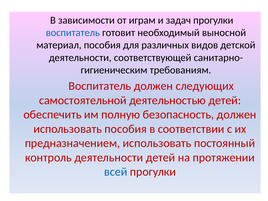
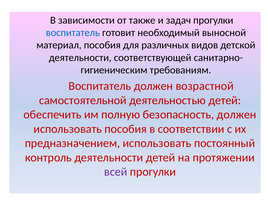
играм: играм -> также (142, 20)
следующих: следующих -> возрастной (205, 86)
всей colour: blue -> purple (116, 172)
